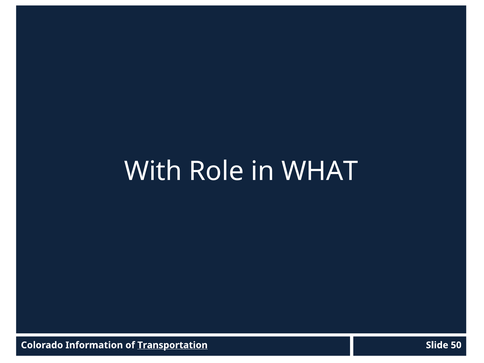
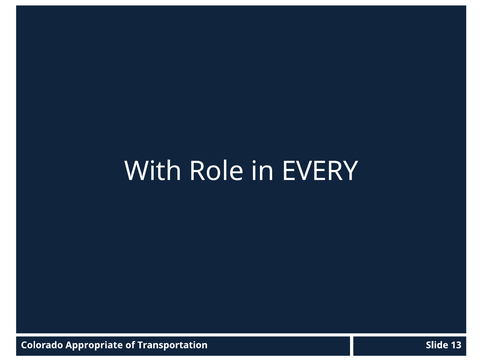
WHAT: WHAT -> EVERY (320, 171)
Information: Information -> Appropriate (94, 345)
Transportation underline: present -> none (173, 345)
50: 50 -> 13 (456, 345)
